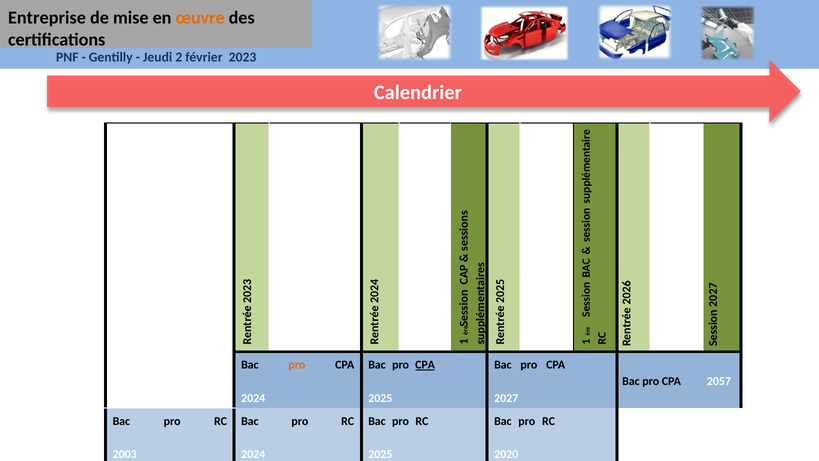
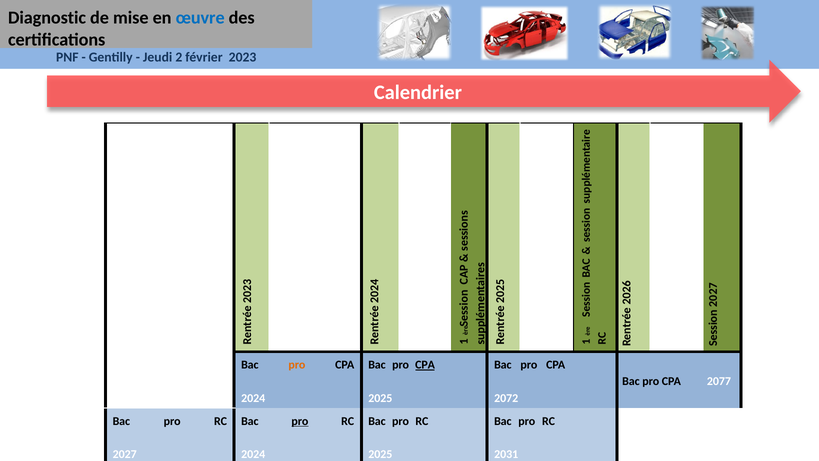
Entreprise: Entreprise -> Diagnostic (47, 18)
œuvre colour: orange -> blue (200, 18)
2057: 2057 -> 2077 (719, 381)
2027: 2027 -> 2072 (506, 398)
pro underline: none -> present (300, 421)
2003: 2003 -> 2027 (125, 454)
2020: 2020 -> 2031 (506, 454)
